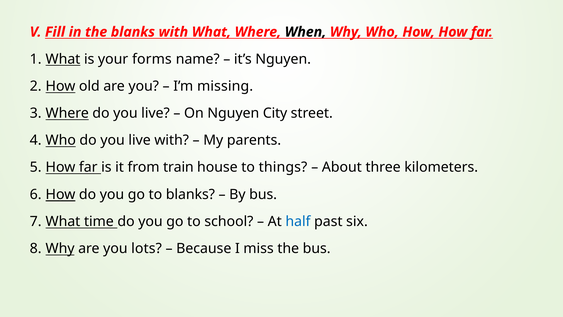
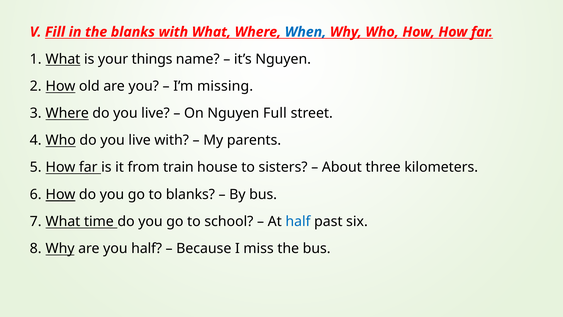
When colour: black -> blue (305, 32)
forms: forms -> things (152, 59)
City: City -> Full (275, 113)
things: things -> sisters (283, 167)
you lots: lots -> half (147, 248)
